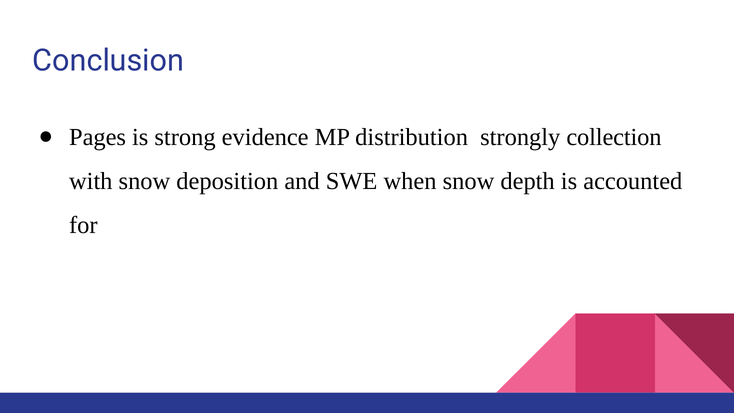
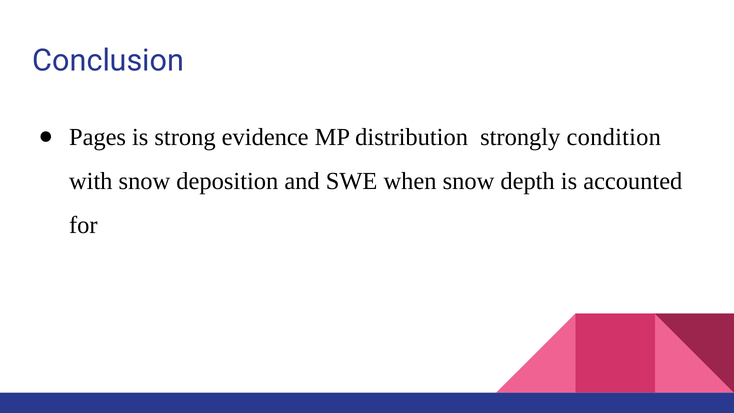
collection: collection -> condition (614, 137)
